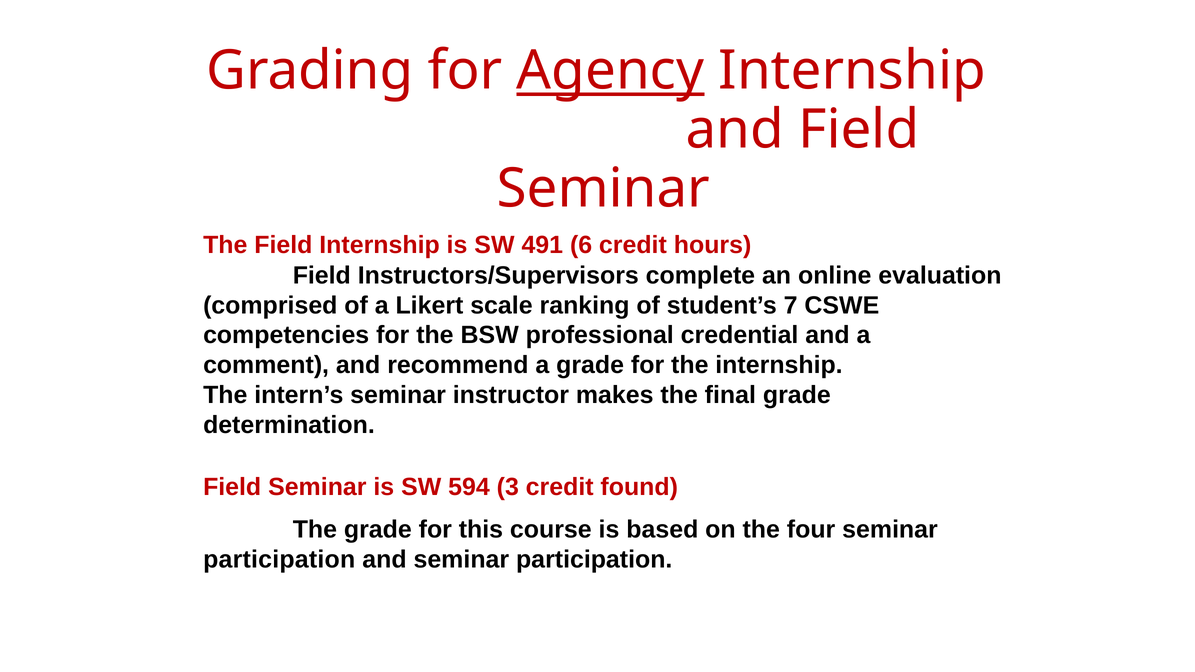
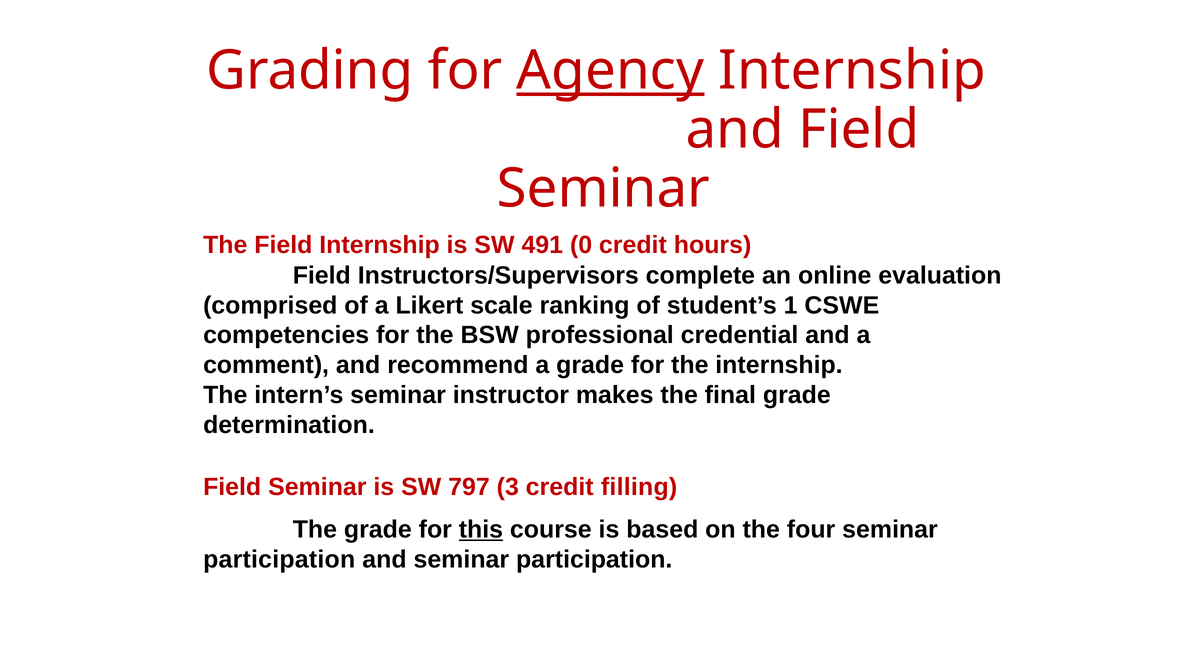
6: 6 -> 0 (581, 245)
7: 7 -> 1 (791, 305)
594: 594 -> 797 (469, 487)
found: found -> filling (639, 487)
this underline: none -> present (481, 530)
